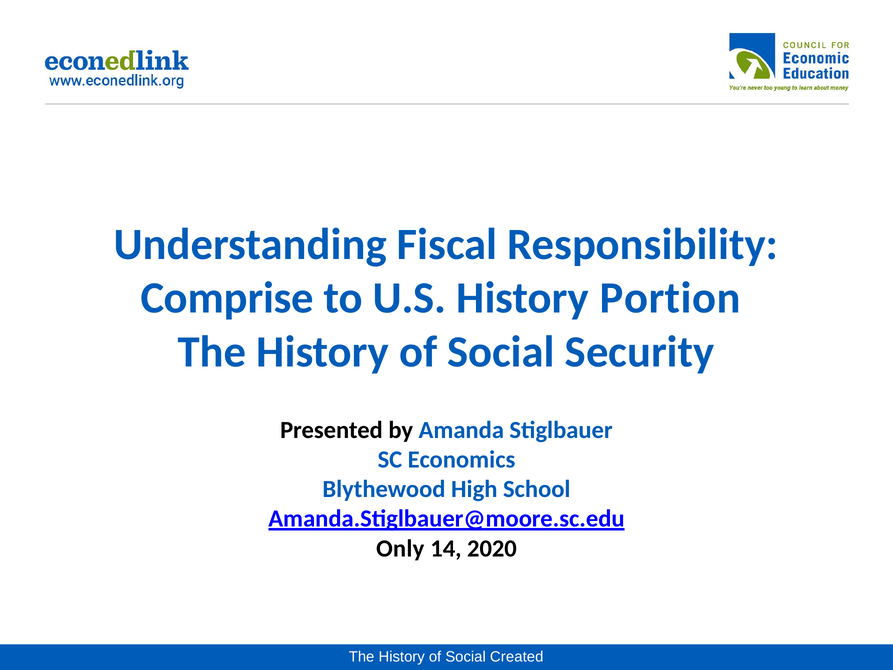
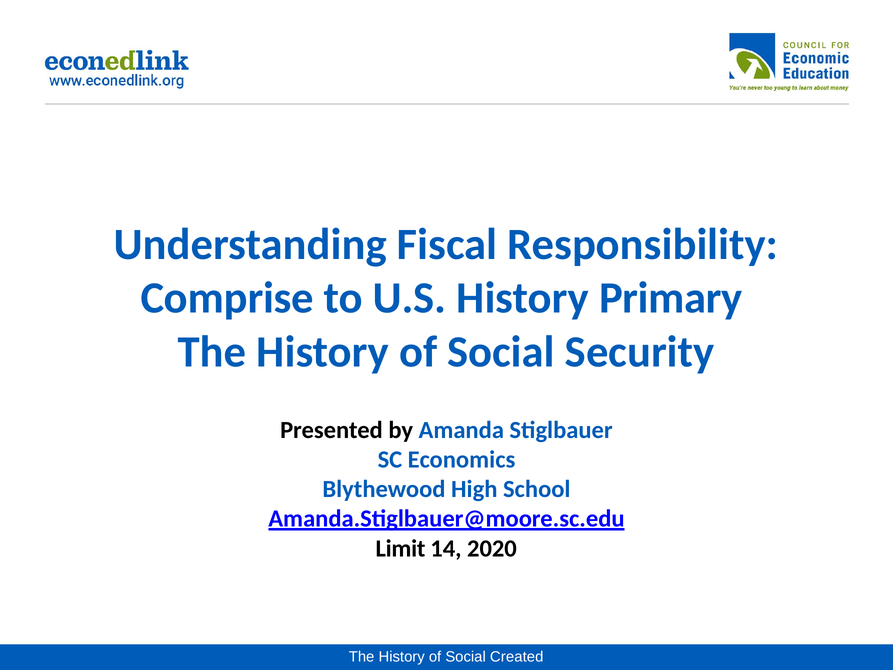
Portion: Portion -> Primary (671, 298)
Only: Only -> Limit (400, 549)
